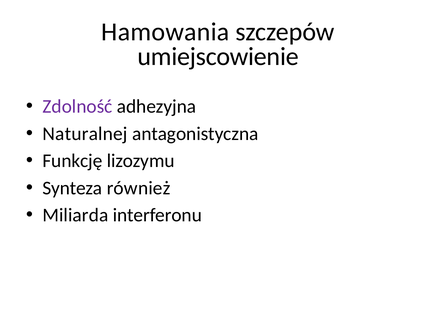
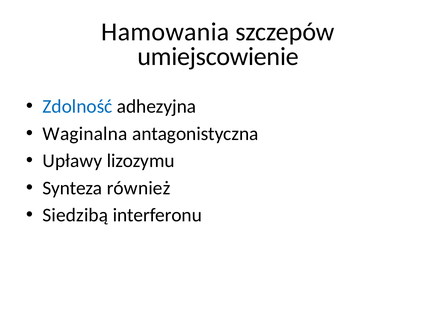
Zdolność colour: purple -> blue (77, 107)
Naturalnej: Naturalnej -> Waginalna (85, 134)
Funkcję: Funkcję -> Upławy (72, 161)
Miliarda: Miliarda -> Siedzibą (75, 215)
